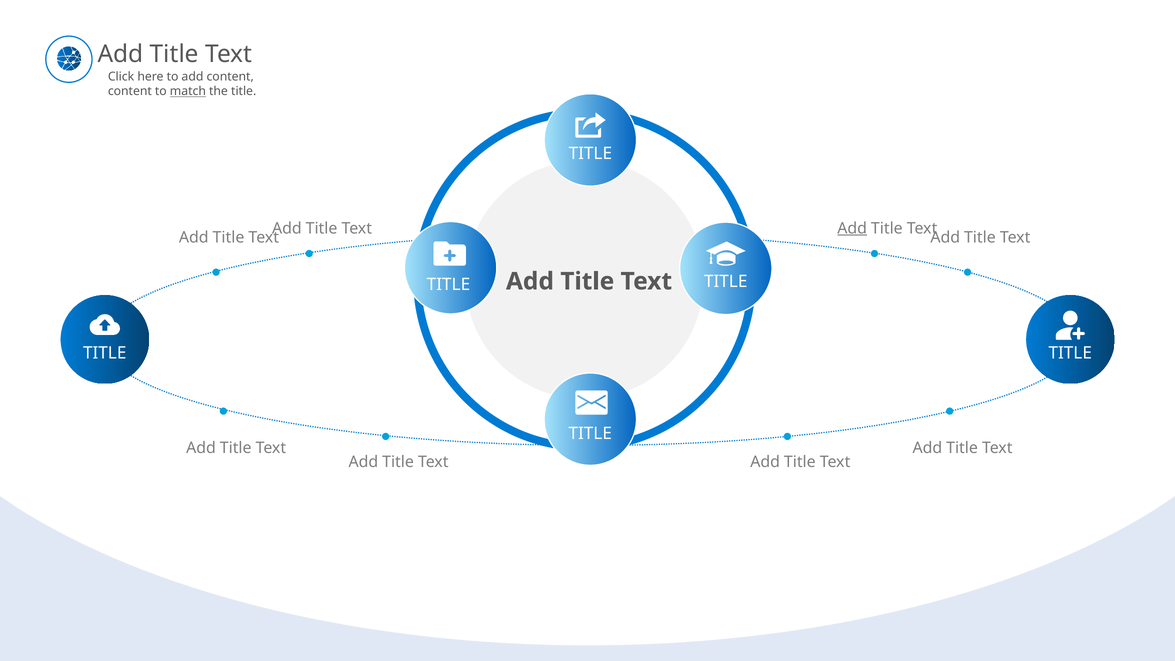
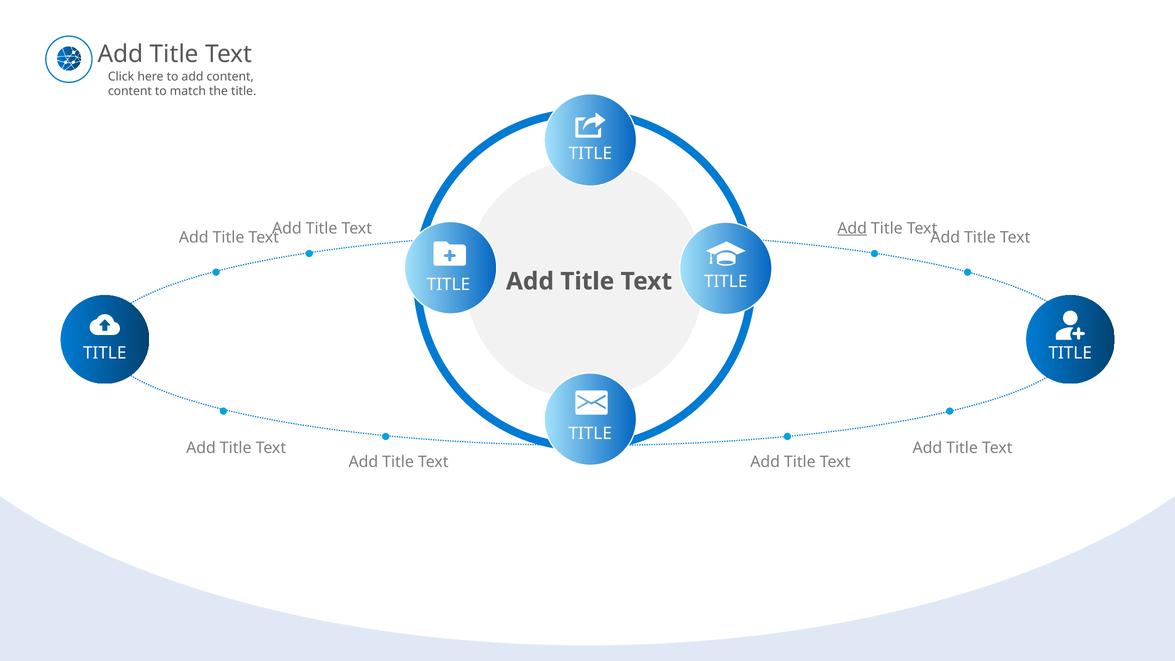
match underline: present -> none (188, 91)
